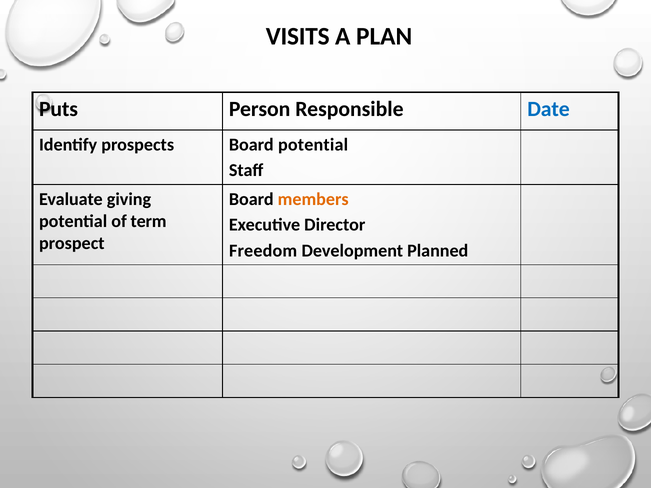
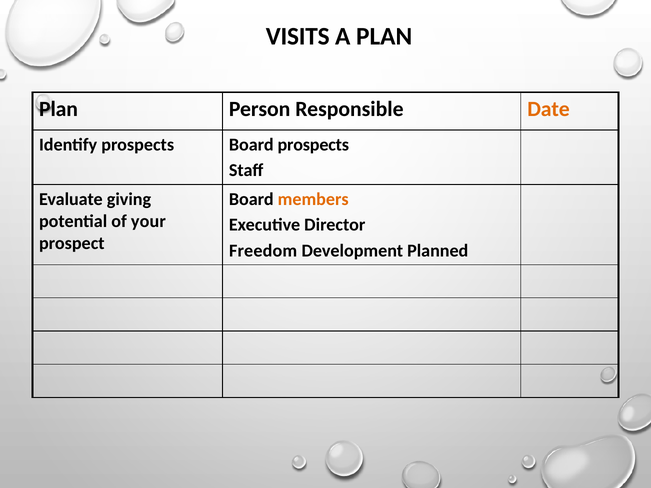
Puts: Puts -> Plan (59, 109)
Date colour: blue -> orange (548, 109)
Board potential: potential -> prospects (313, 145)
term: term -> your (148, 221)
